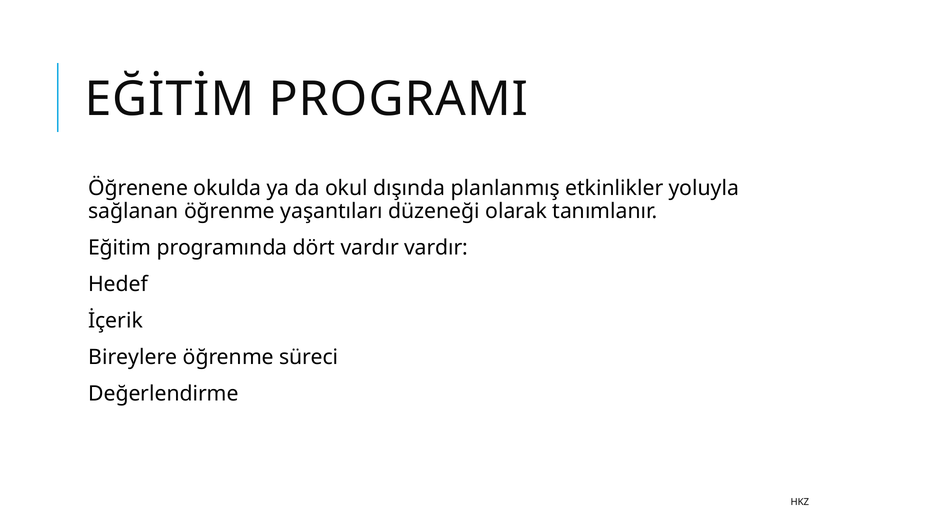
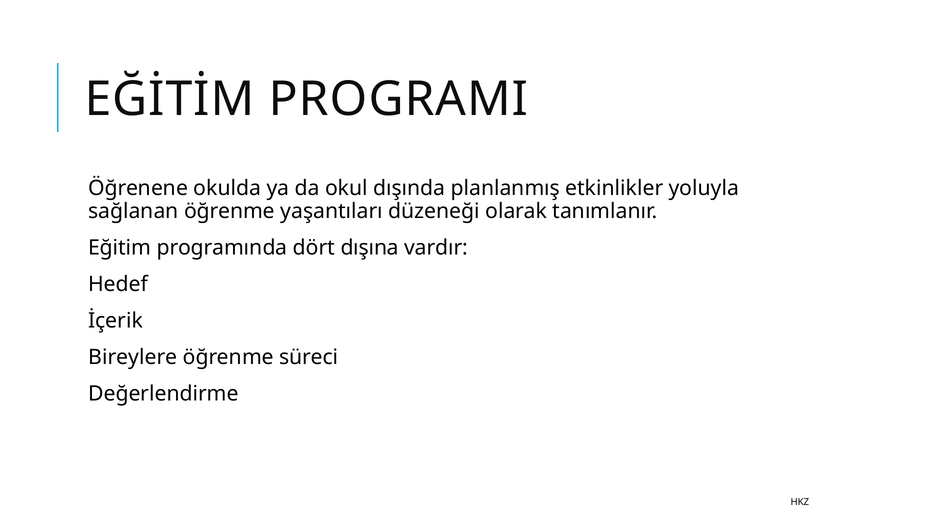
dört vardır: vardır -> dışına (370, 248)
